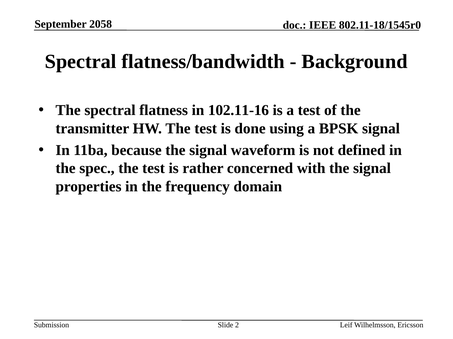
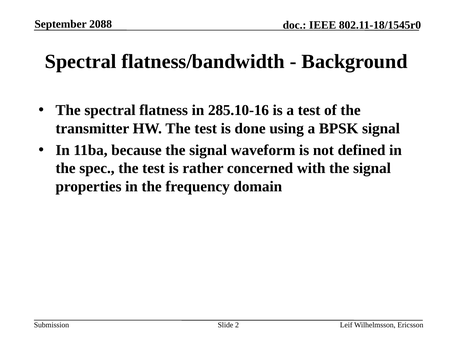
2058: 2058 -> 2088 (101, 24)
102.11-16: 102.11-16 -> 285.10-16 (239, 111)
